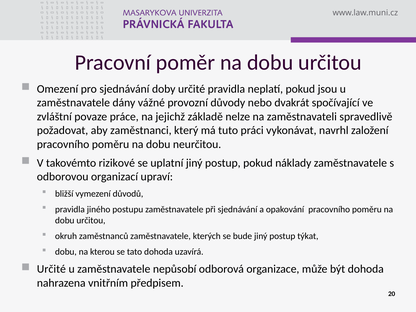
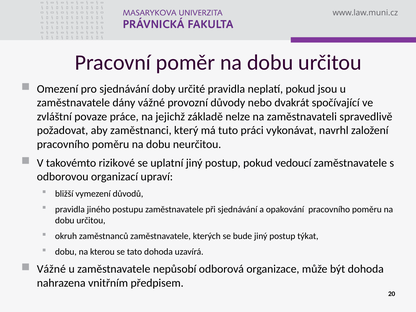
náklady: náklady -> vedoucí (293, 163)
Určité: Určité -> Vážné (51, 269)
